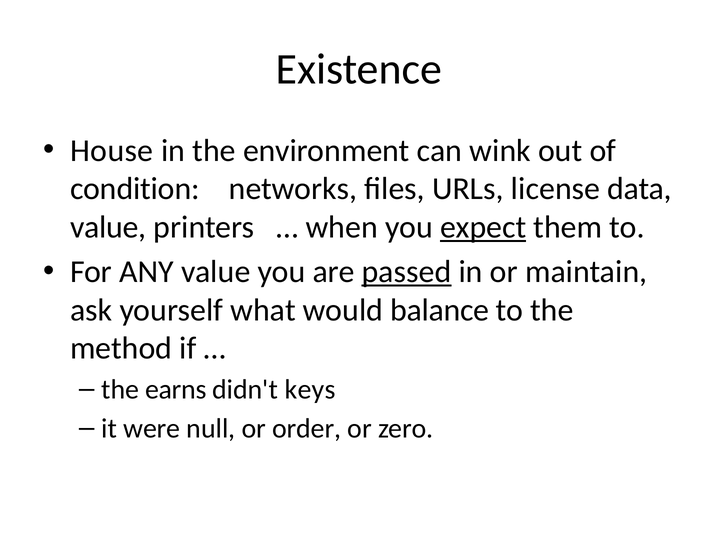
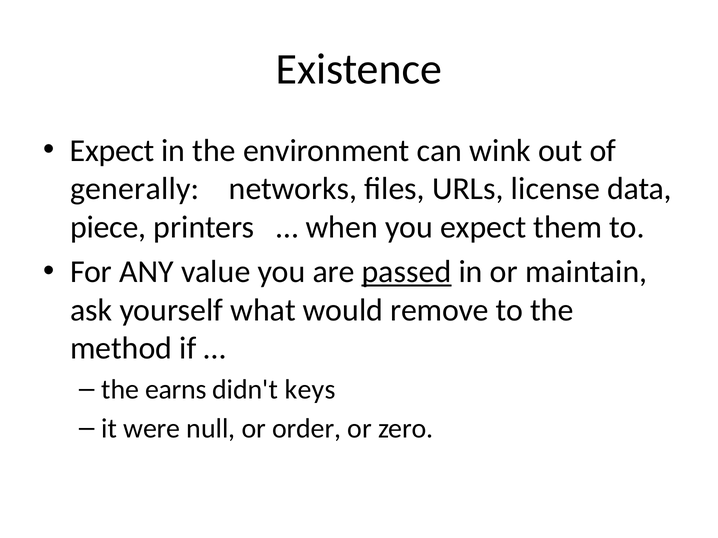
House: House -> Expect (112, 151)
condition: condition -> generally (135, 189)
value: value -> piece (108, 227)
expect underline: present -> none (483, 227)
balance: balance -> remove (440, 310)
